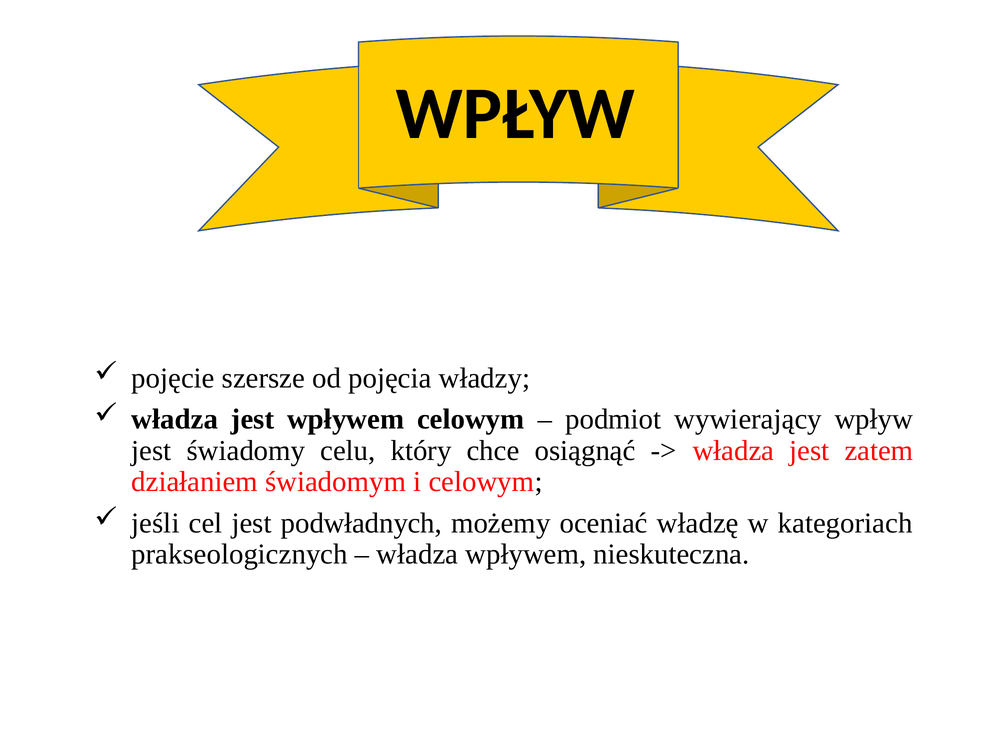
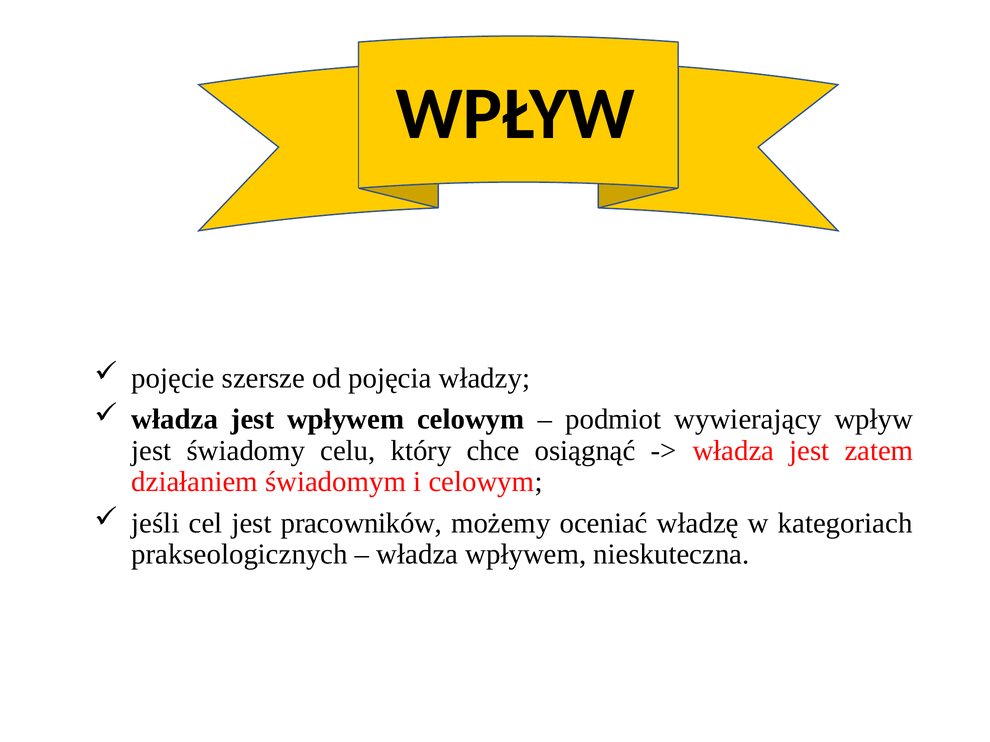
podwładnych: podwładnych -> pracowników (361, 524)
